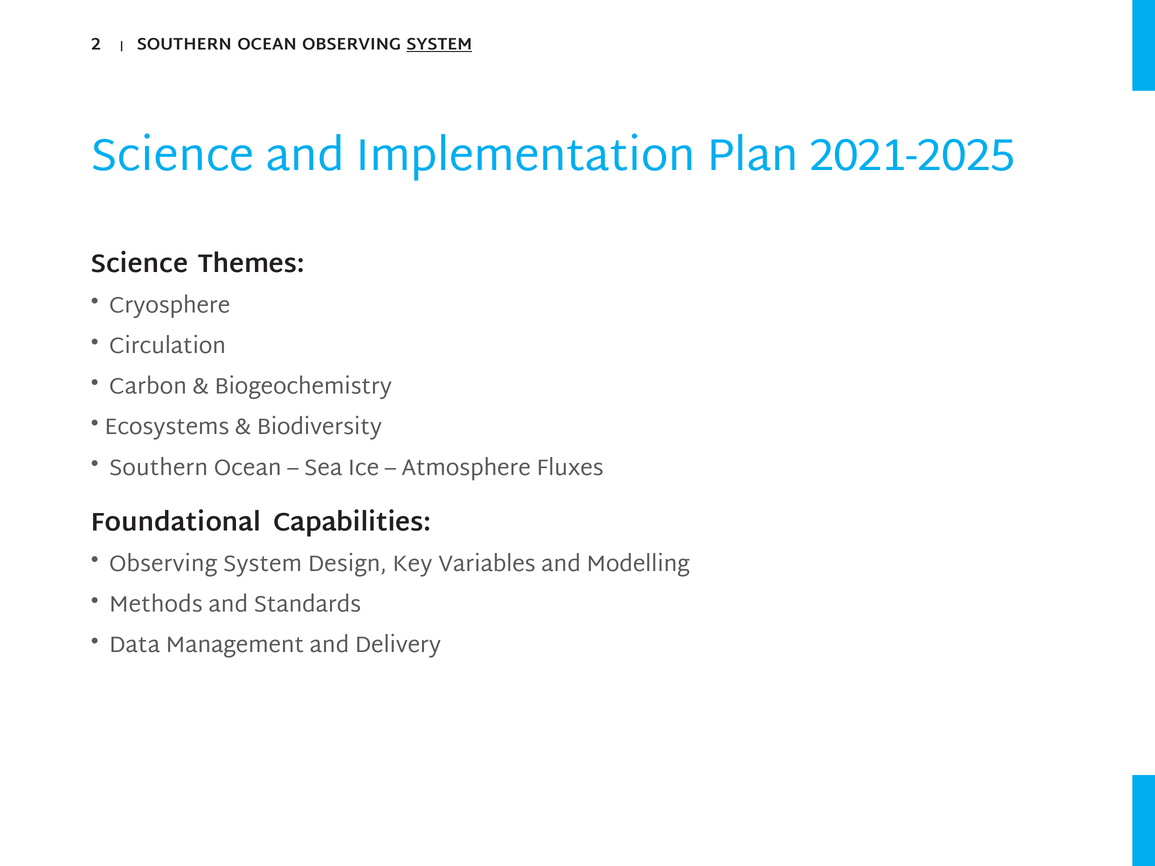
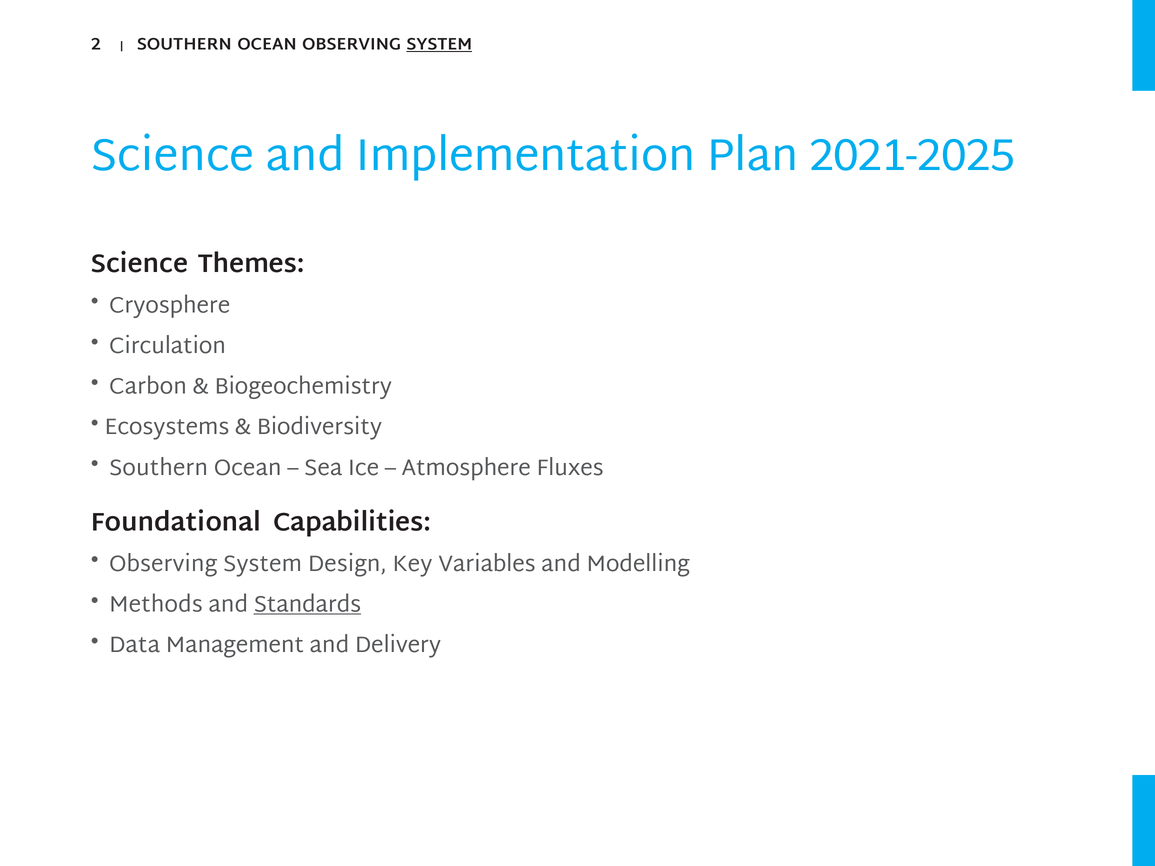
Standards underline: none -> present (307, 605)
